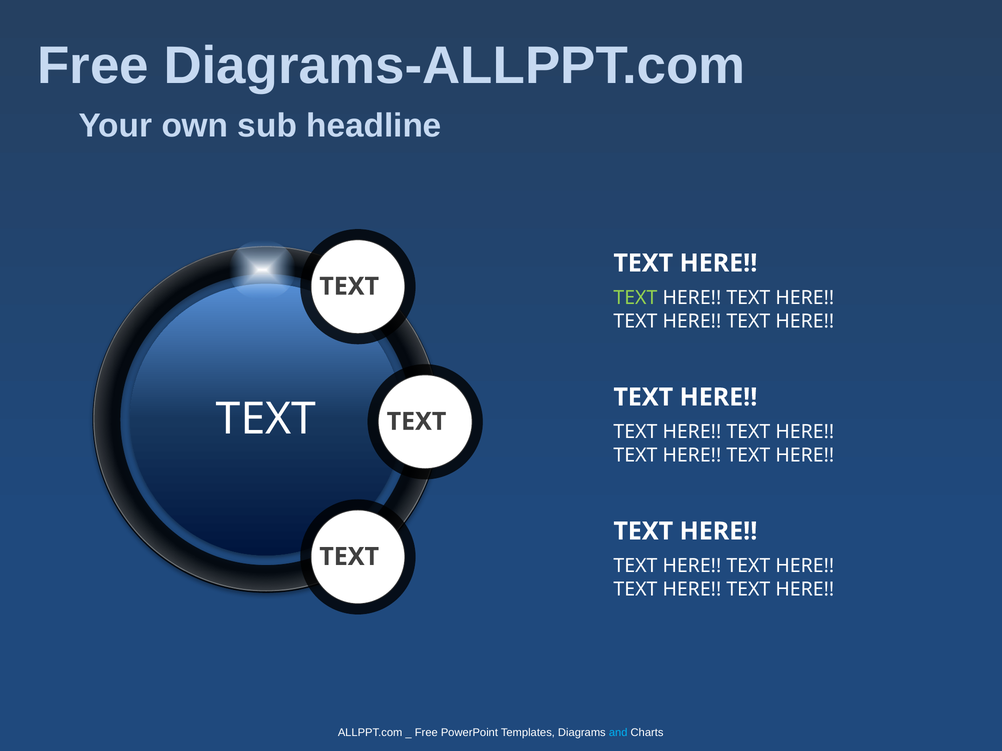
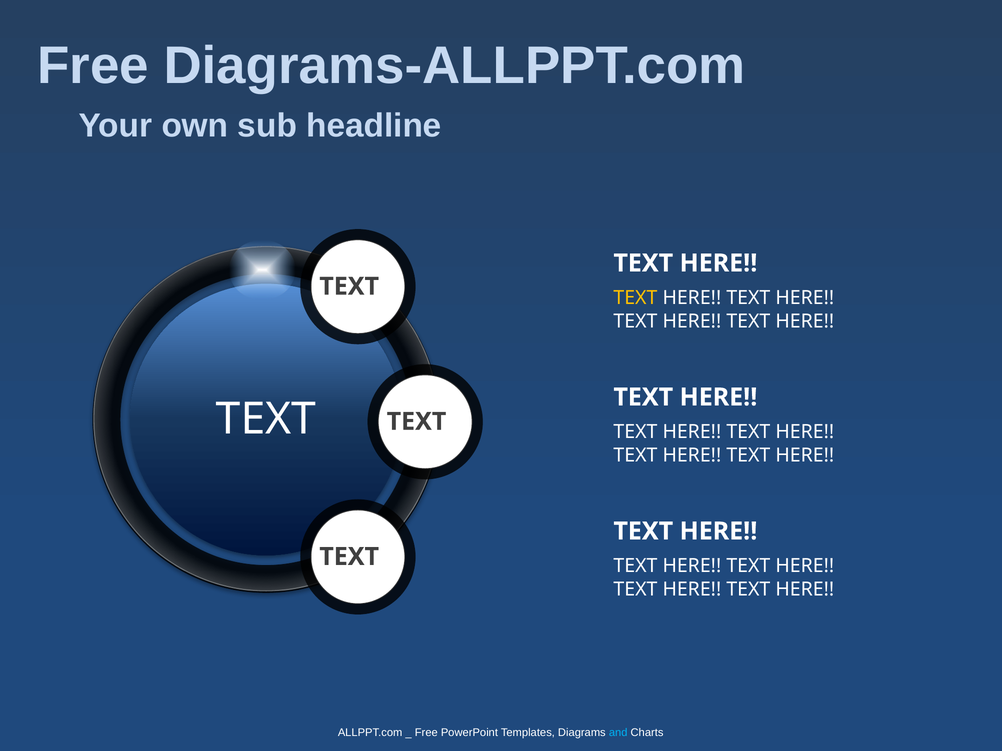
TEXT colour: light green -> yellow (635, 298)
